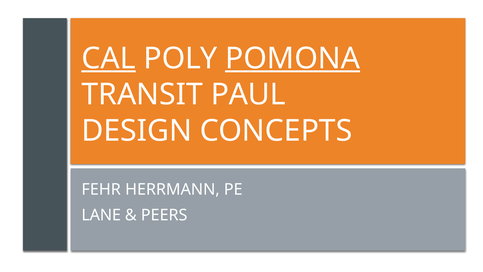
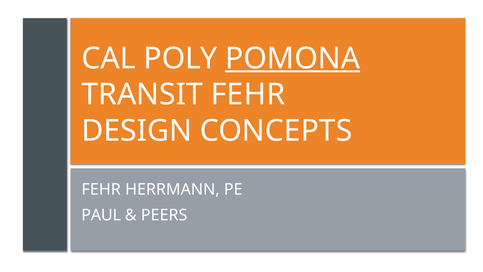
CAL underline: present -> none (109, 58)
TRANSIT PAUL: PAUL -> FEHR (248, 95)
LANE: LANE -> PAUL (101, 215)
